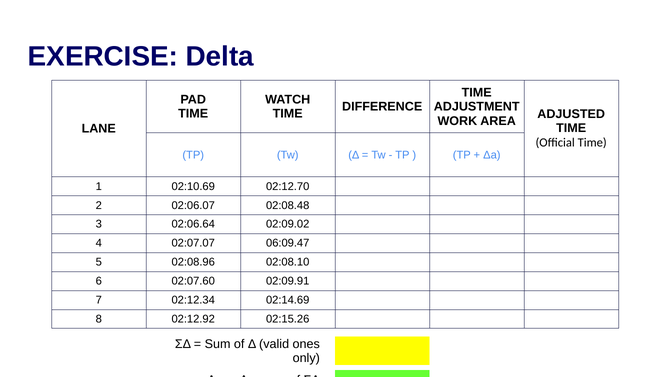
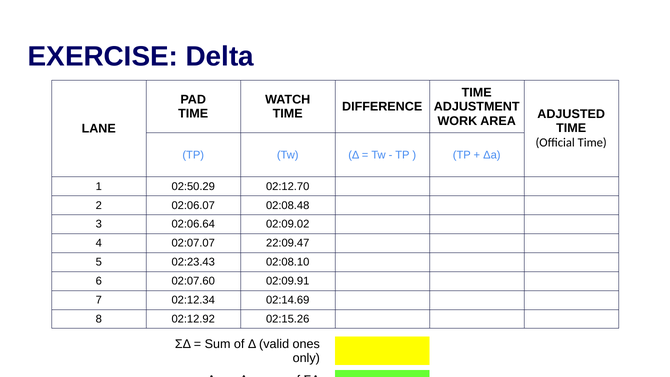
02:10.69: 02:10.69 -> 02:50.29 (193, 186)
06:09.47: 06:09.47 -> 22:09.47 (288, 243)
02:08.96: 02:08.96 -> 02:23.43 (193, 262)
